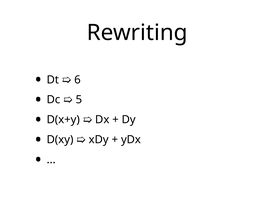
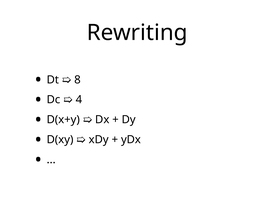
6: 6 -> 8 (78, 80)
5: 5 -> 4 (79, 100)
